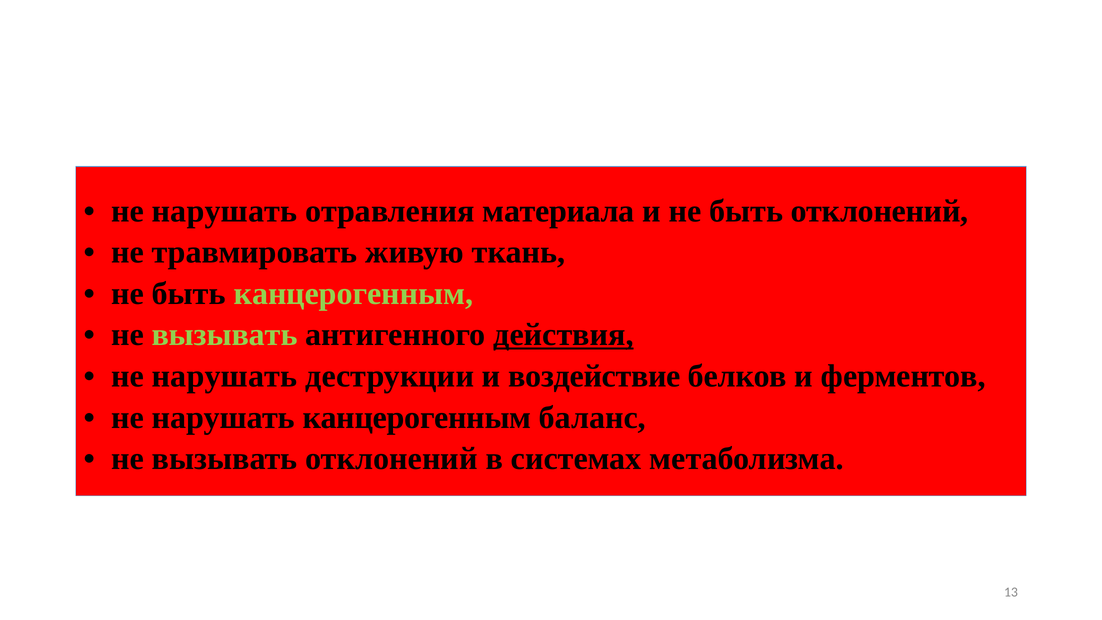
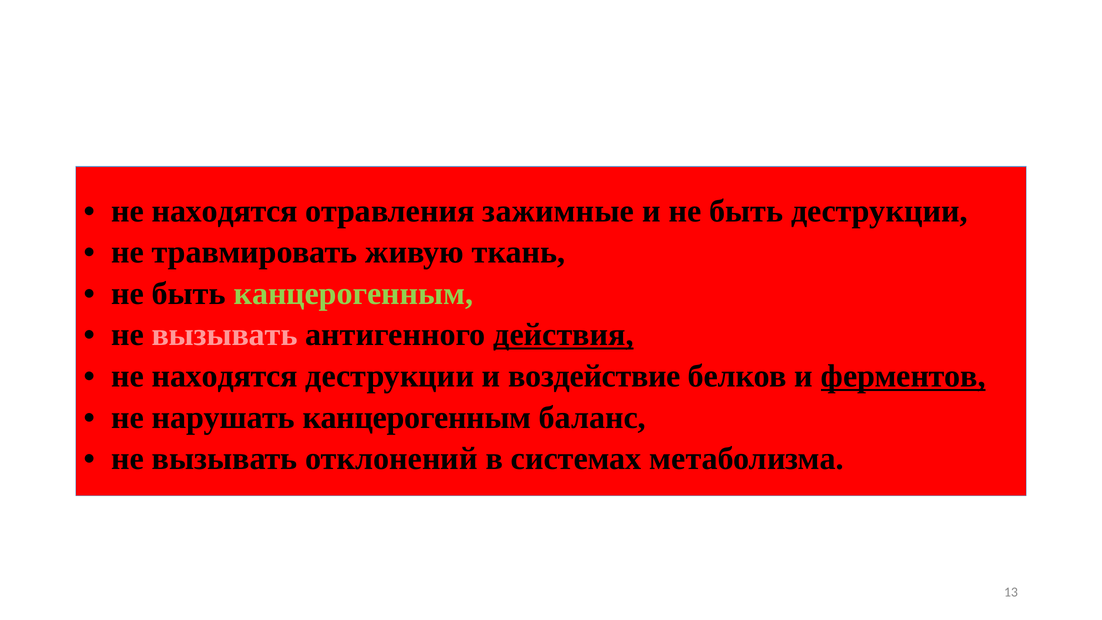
нарушать: нарушать -> находятся (225, 211)
материала: материала -> зажимные (558, 211)
быть отклонений: отклонений -> деструкции (879, 211)
вызывать colour: light green -> pink (225, 335)
нарушать: нарушать -> находятся (225, 376)
ферментов underline: none -> present (903, 376)
